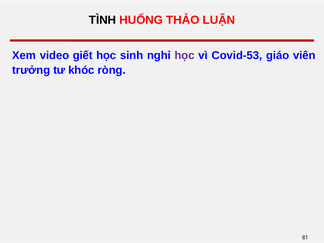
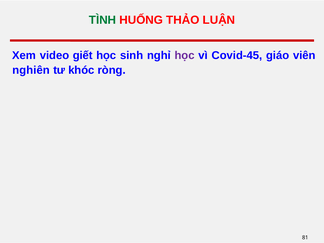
TÌNH colour: black -> green (103, 20)
Covid-53: Covid-53 -> Covid-45 (237, 55)
trưởng: trưởng -> nghiên (31, 70)
